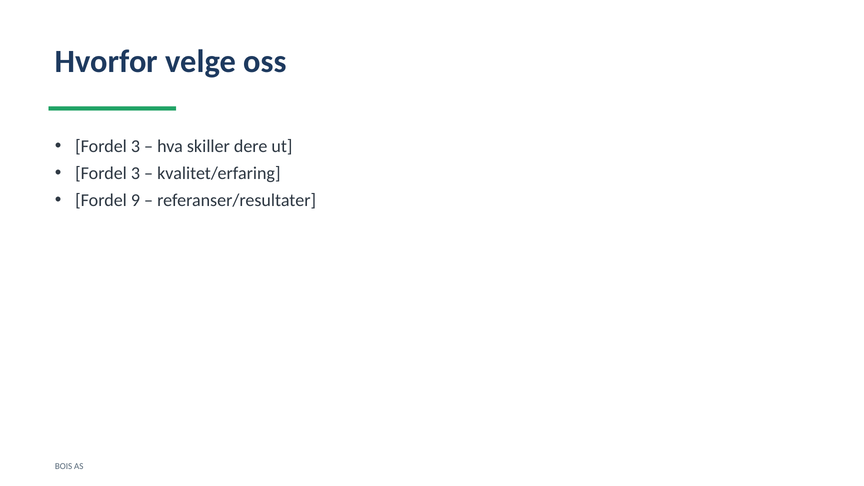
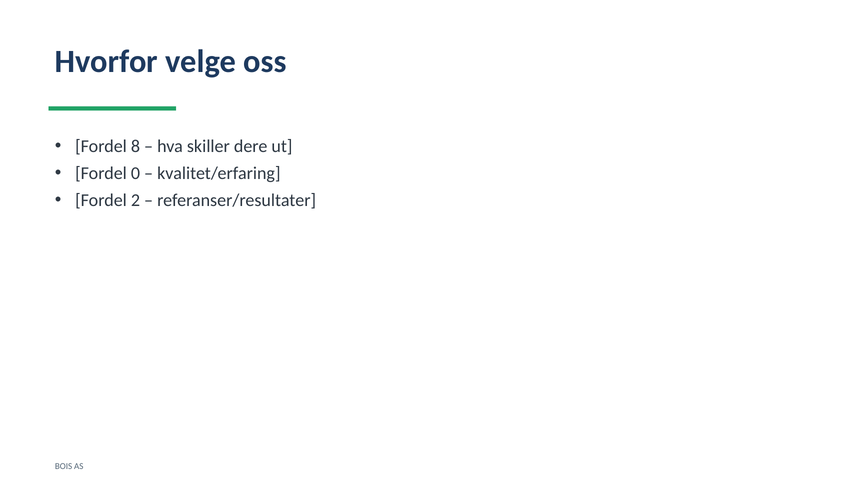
3: 3 -> 8 (135, 146)
3: 3 -> 0 (135, 173)
9: 9 -> 2 (135, 200)
